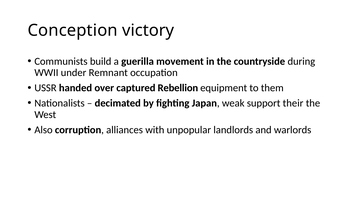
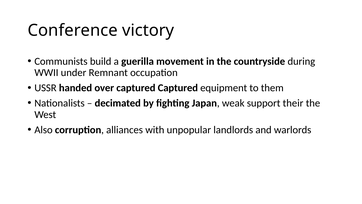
Conception: Conception -> Conference (73, 30)
captured Rebellion: Rebellion -> Captured (178, 88)
